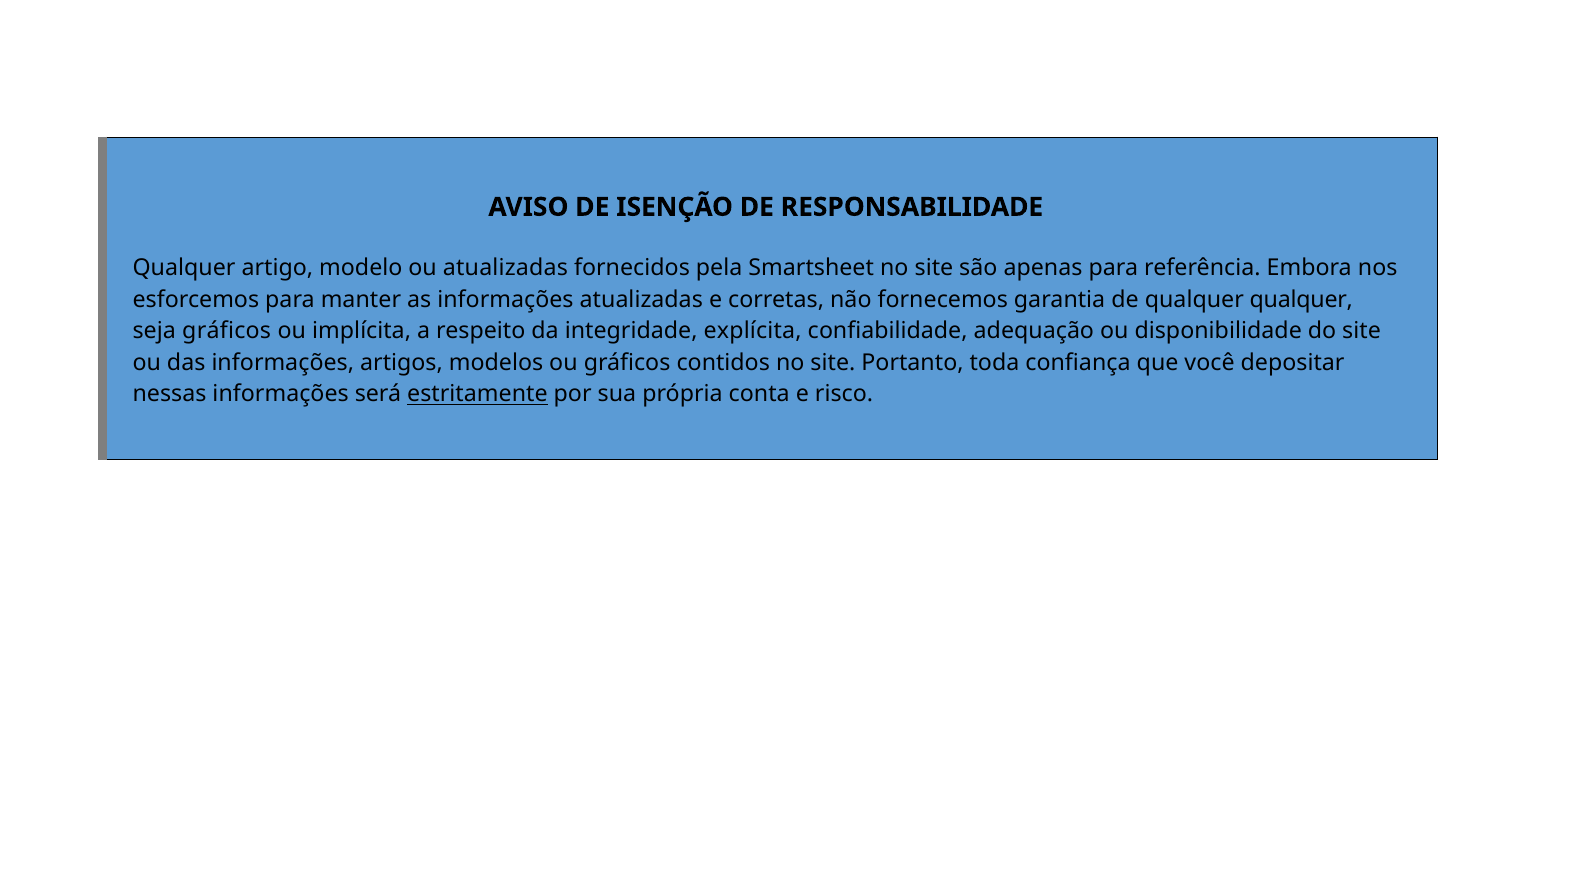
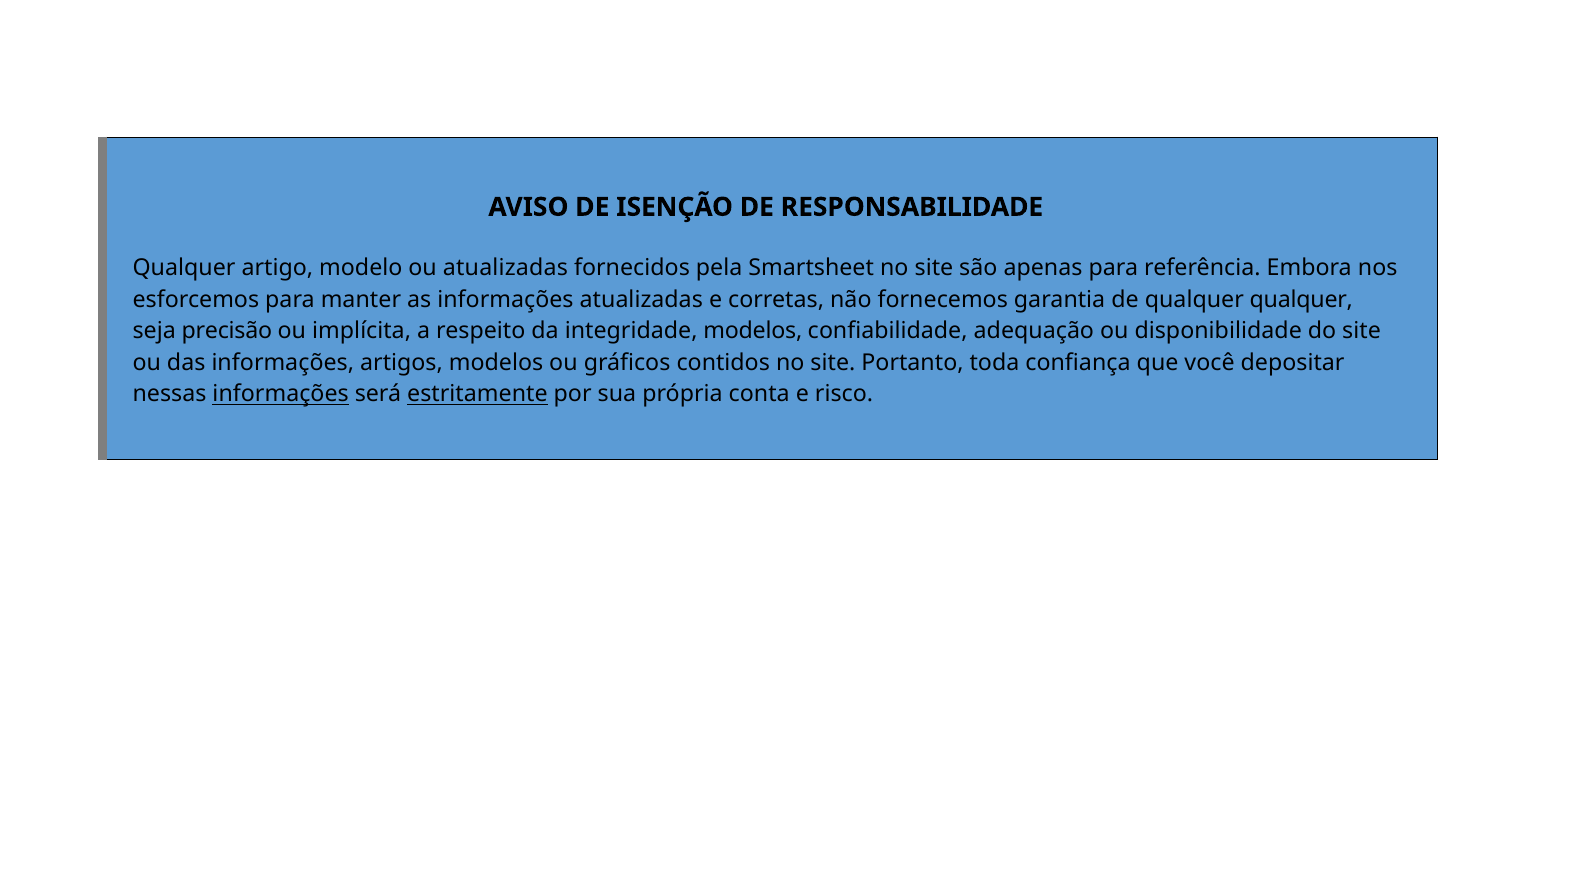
seja gráficos: gráficos -> precisão (227, 331)
integridade explícita: explícita -> modelos (753, 331)
informações underline: none -> present (281, 394)
